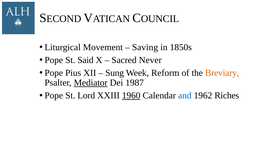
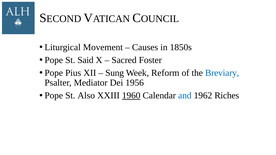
Saving: Saving -> Causes (145, 47)
Never: Never -> Foster (150, 60)
Breviary colour: orange -> blue (222, 73)
Mediator underline: present -> none (91, 83)
1987: 1987 -> 1956 (135, 83)
Lord: Lord -> Also (86, 96)
